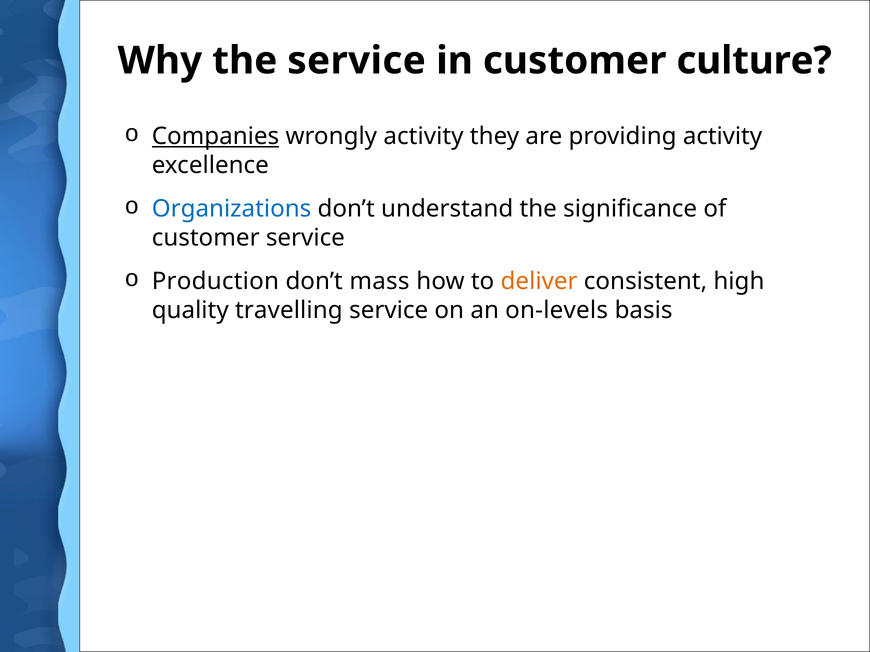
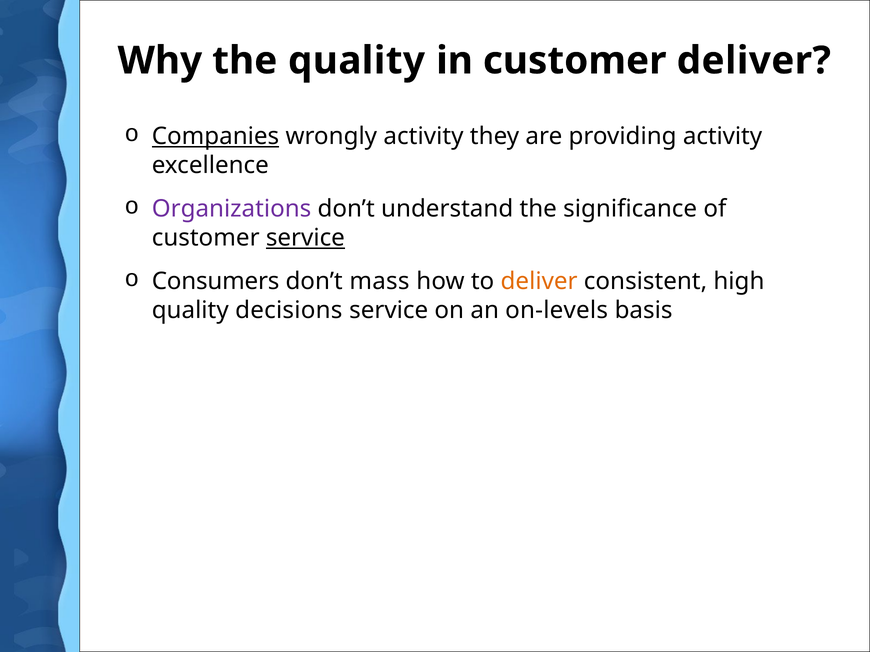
the service: service -> quality (356, 61)
customer culture: culture -> deliver (754, 61)
Organizations colour: blue -> purple (232, 209)
service underline: none -> present (305, 238)
Production: Production -> Consumers (216, 282)
travelling: travelling -> decisions (289, 311)
